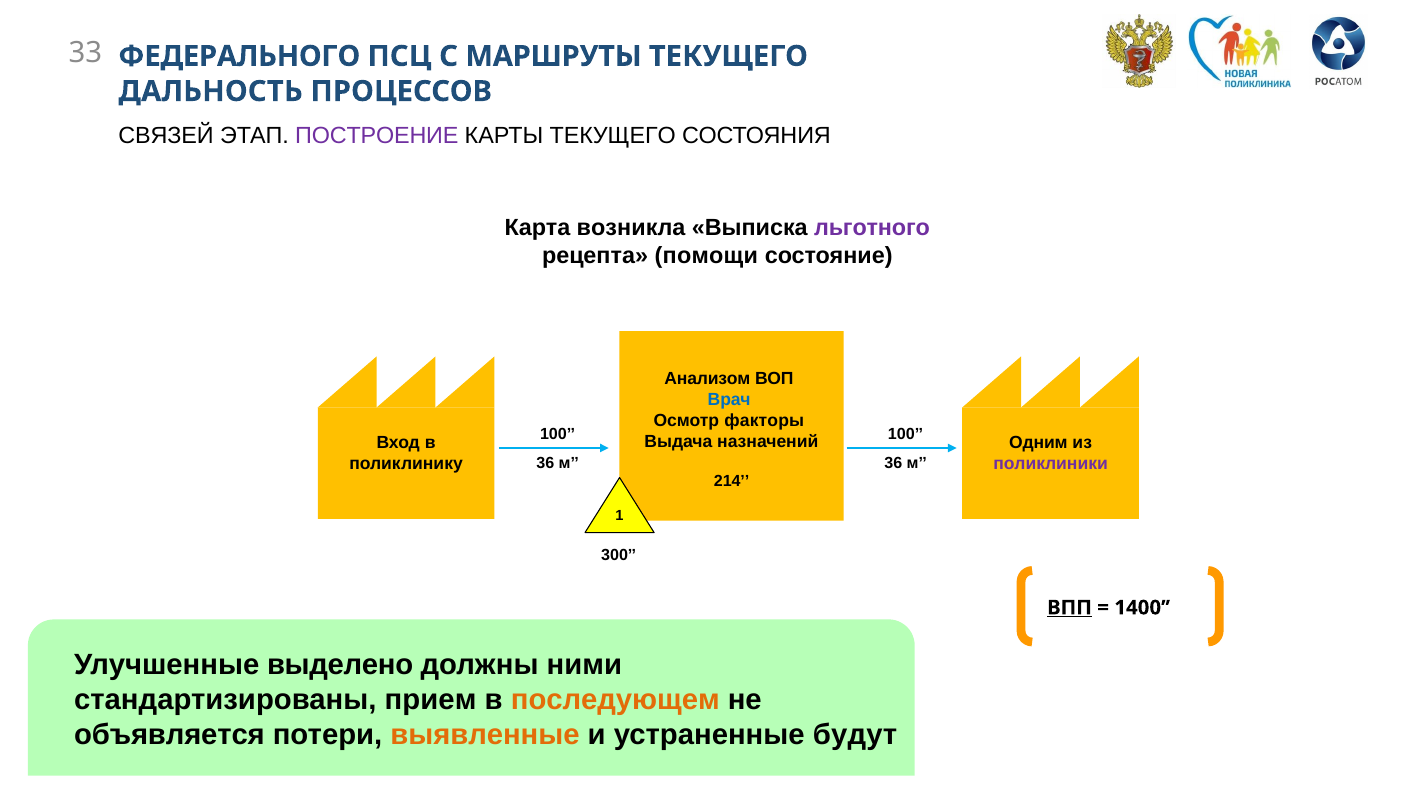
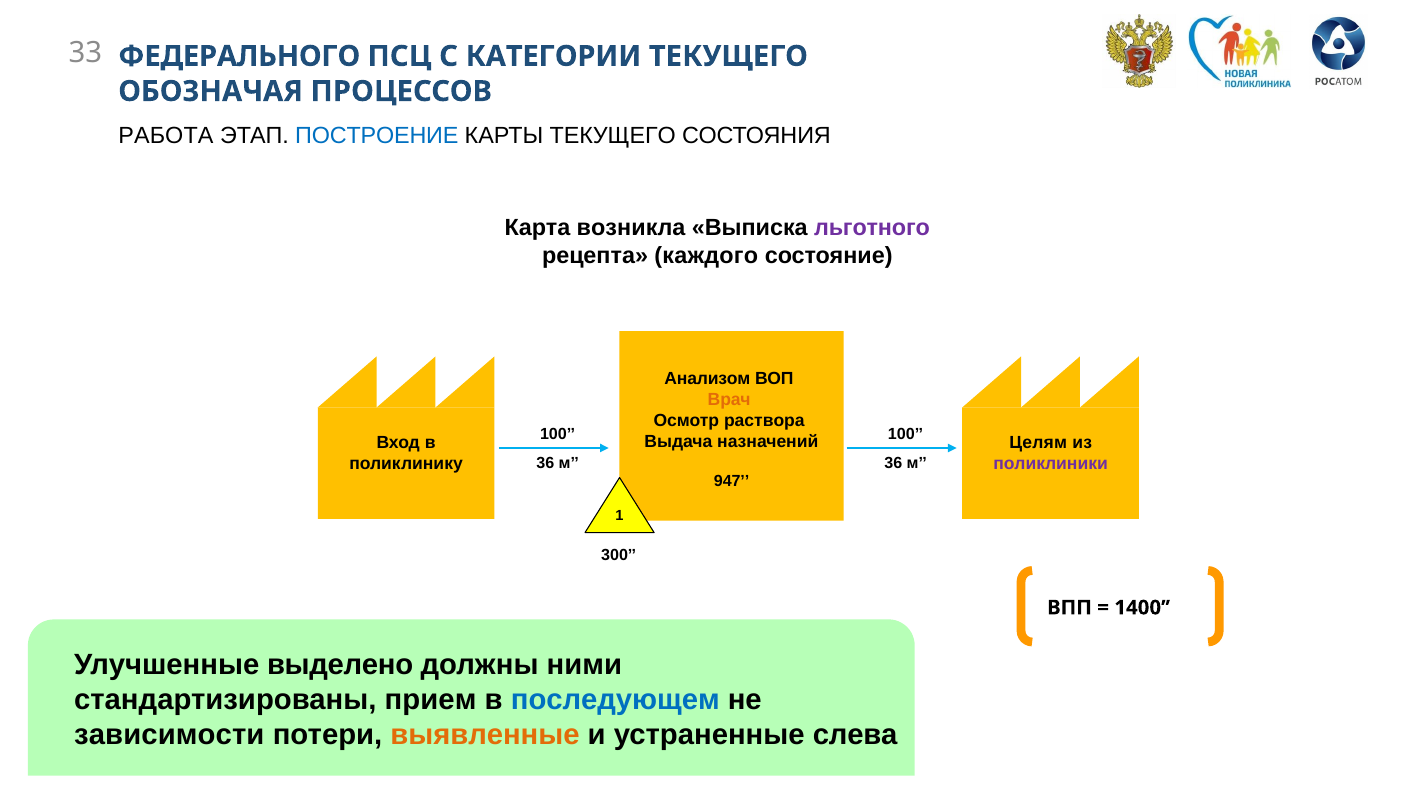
МАРШРУТЫ: МАРШРУТЫ -> КАТЕГОРИИ (554, 56)
ДАЛЬНОСТЬ: ДАЛЬНОСТЬ -> ОБОЗНАЧАЯ (211, 91)
СВЯЗЕЙ: СВЯЗЕЙ -> РАБОТА (166, 136)
ПОСТРОЕНИЕ colour: purple -> blue (377, 136)
помощи: помощи -> каждого (706, 255)
Врач colour: blue -> orange (729, 400)
факторы: факторы -> раствора (764, 421)
Одним: Одним -> Целям (1038, 443)
214: 214 -> 947 (732, 481)
ВПП underline: present -> none (1069, 607)
последующем colour: orange -> blue (615, 700)
объявляется: объявляется -> зависимости (169, 735)
будут: будут -> слева (855, 735)
